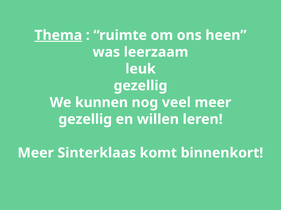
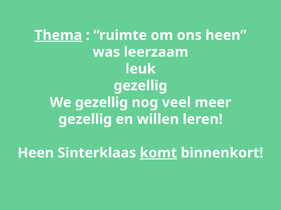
We kunnen: kunnen -> gezellig (101, 103)
Meer: Meer -> Heen (36, 153)
komt underline: none -> present (158, 153)
